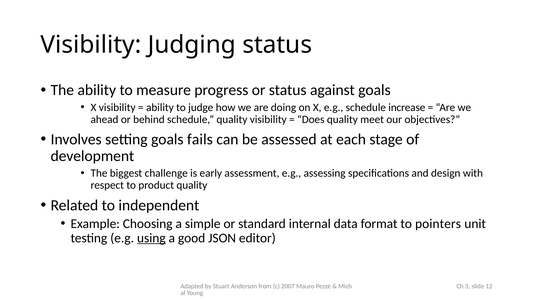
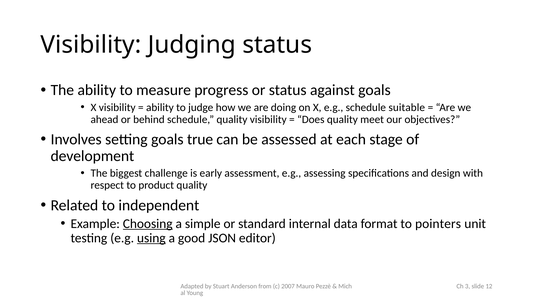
increase: increase -> suitable (407, 107)
fails: fails -> true (200, 139)
Choosing underline: none -> present (148, 223)
